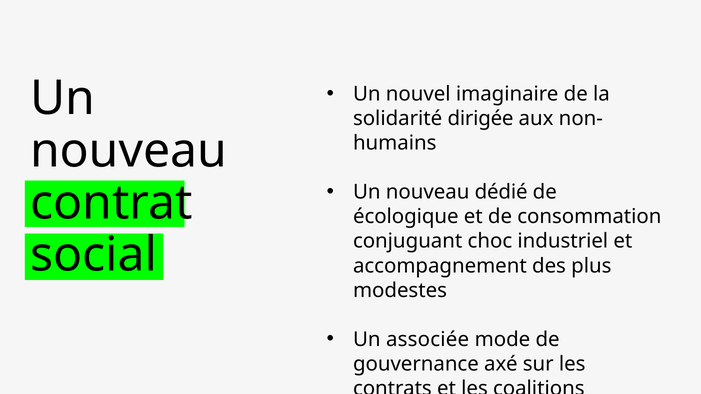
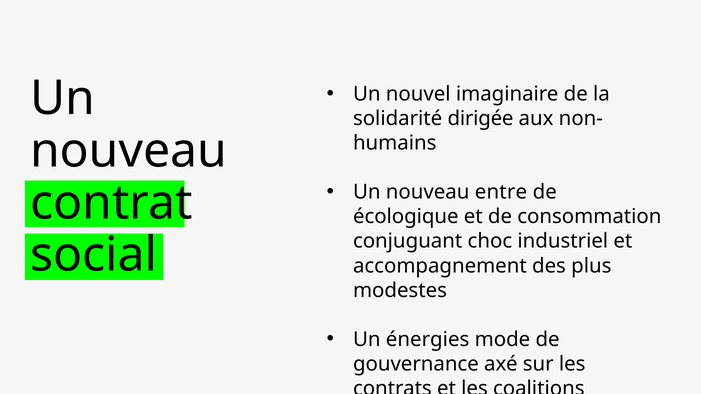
dédié: dédié -> entre (501, 192)
associée: associée -> énergies (428, 340)
